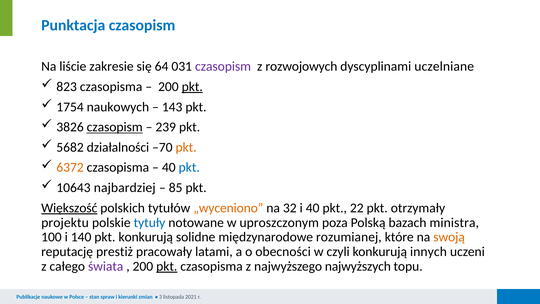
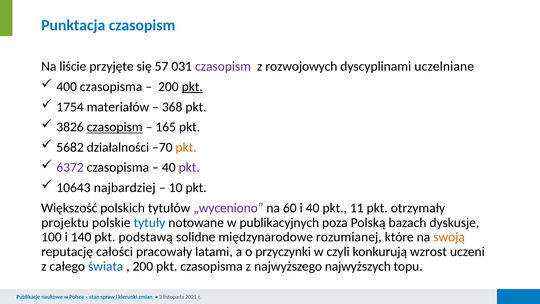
zakresie: zakresie -> przyjęte (111, 66)
64: 64 -> 57 (162, 66)
823: 823 -> 400 (67, 87)
naukowych: naukowych -> materiałów (118, 107)
143: 143 -> 368 (172, 107)
239: 239 -> 165 (166, 127)
6372 colour: orange -> purple (70, 167)
pkt colour: blue -> purple (189, 167)
85: 85 -> 10 (176, 188)
Większość underline: present -> none (69, 208)
„wyceniono colour: orange -> purple (228, 208)
32: 32 -> 60 (290, 208)
22: 22 -> 11 (357, 208)
uproszczonym: uproszczonym -> publikacyjnych (279, 222)
ministra: ministra -> dyskusje (454, 222)
pkt konkurują: konkurują -> podstawą (146, 237)
prestiż: prestiż -> całości (115, 252)
obecności: obecności -> przyczynki (283, 252)
innych: innych -> wzrost (428, 252)
świata colour: purple -> blue (106, 266)
pkt underline: present -> none (167, 266)
